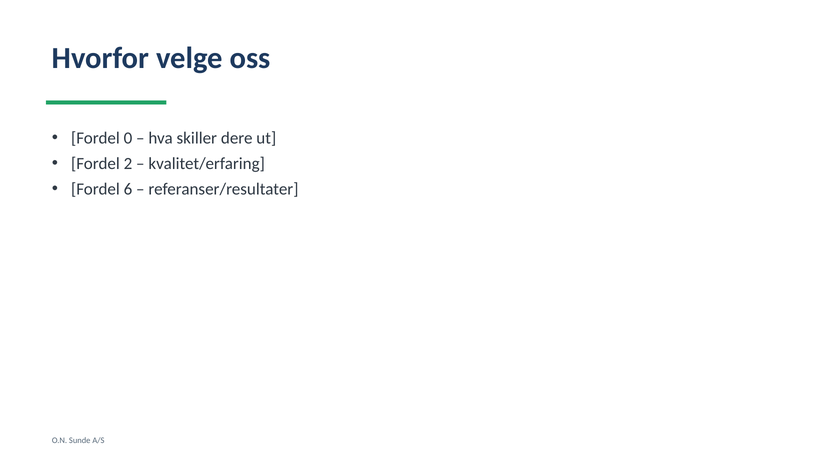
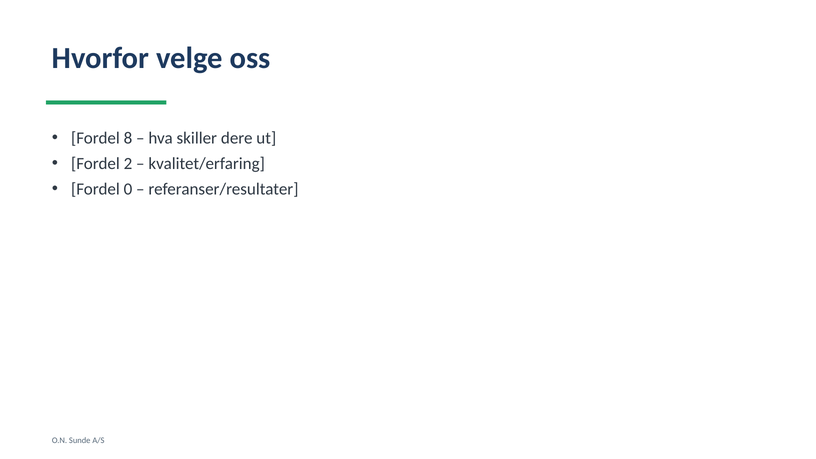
0: 0 -> 8 (128, 138)
6: 6 -> 0 (128, 189)
